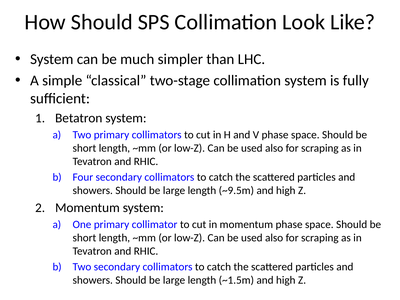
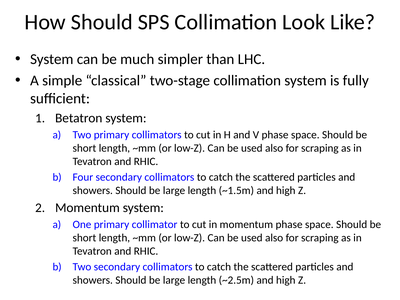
~9.5m: ~9.5m -> ~1.5m (236, 190)
~1.5m: ~1.5m -> ~2.5m (236, 280)
